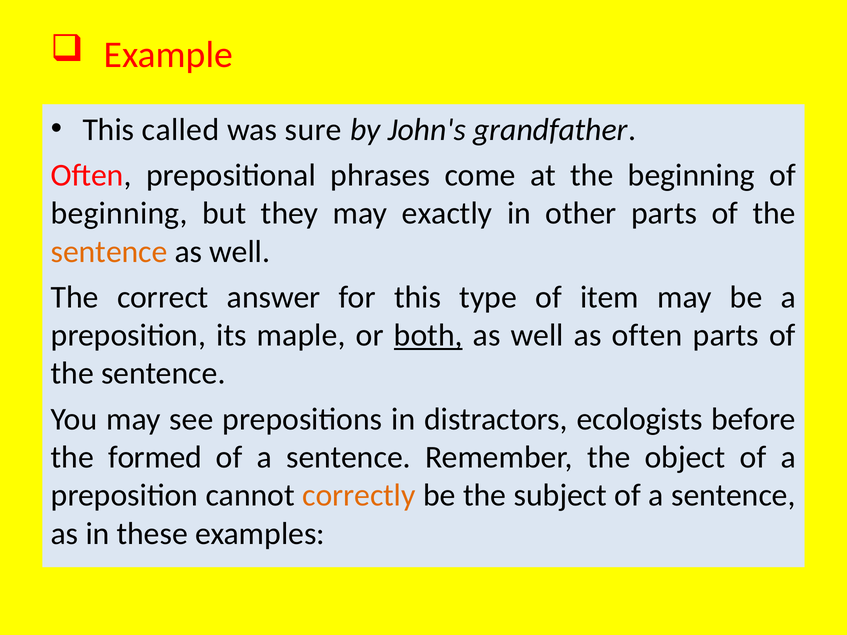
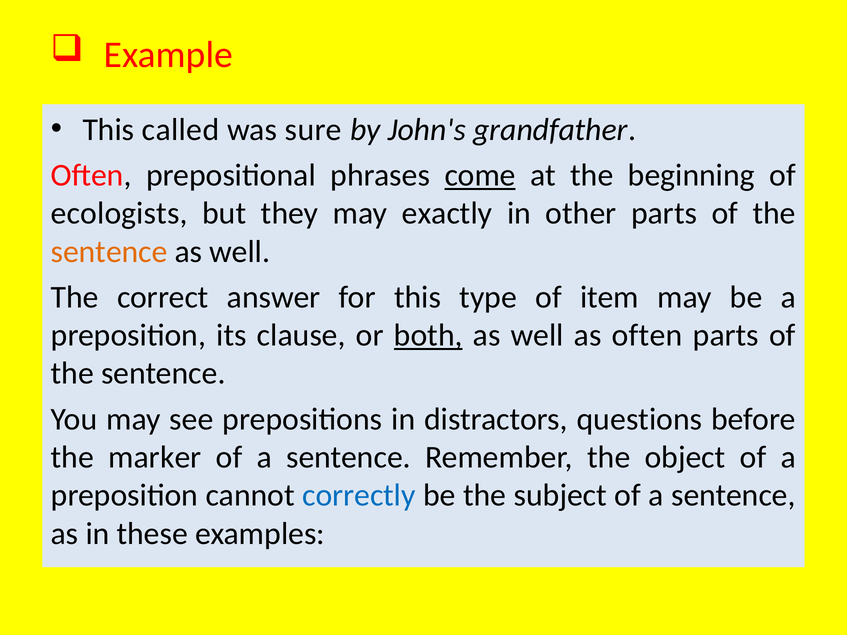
come underline: none -> present (480, 175)
beginning: beginning -> ecologists (119, 214)
maple: maple -> clause (301, 336)
ecologists: ecologists -> questions (640, 419)
formed: formed -> marker (155, 457)
correctly colour: orange -> blue (359, 496)
